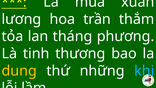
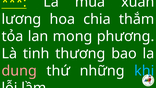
trần: trần -> chia (97, 19)
tháng: tháng -> mong (73, 36)
dung colour: yellow -> pink (19, 71)
